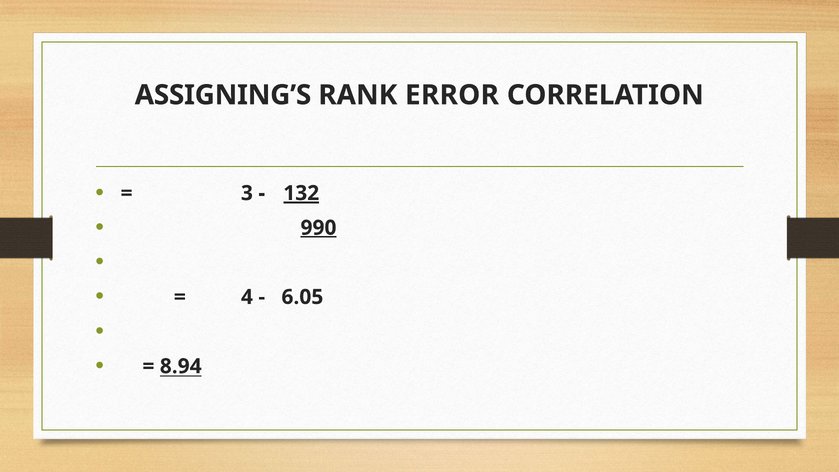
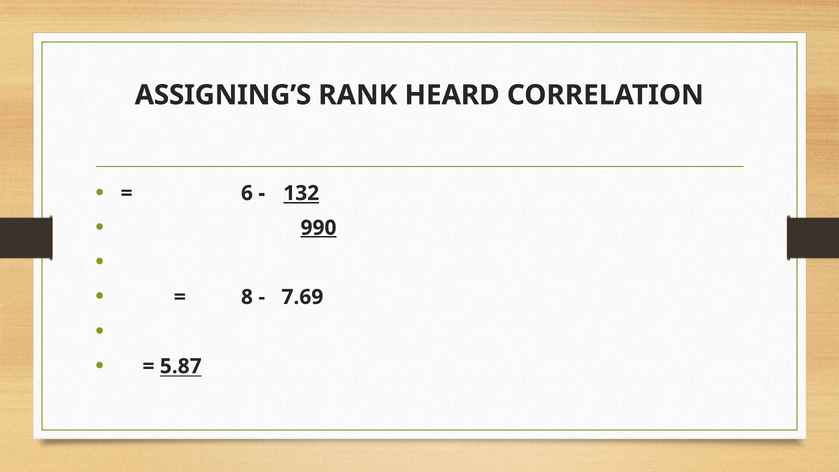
ERROR: ERROR -> HEARD (452, 95)
3: 3 -> 6 (247, 193)
132 underline: present -> none (301, 193)
4: 4 -> 8 (247, 297)
6.05: 6.05 -> 7.69 (302, 297)
8.94: 8.94 -> 5.87 (181, 366)
